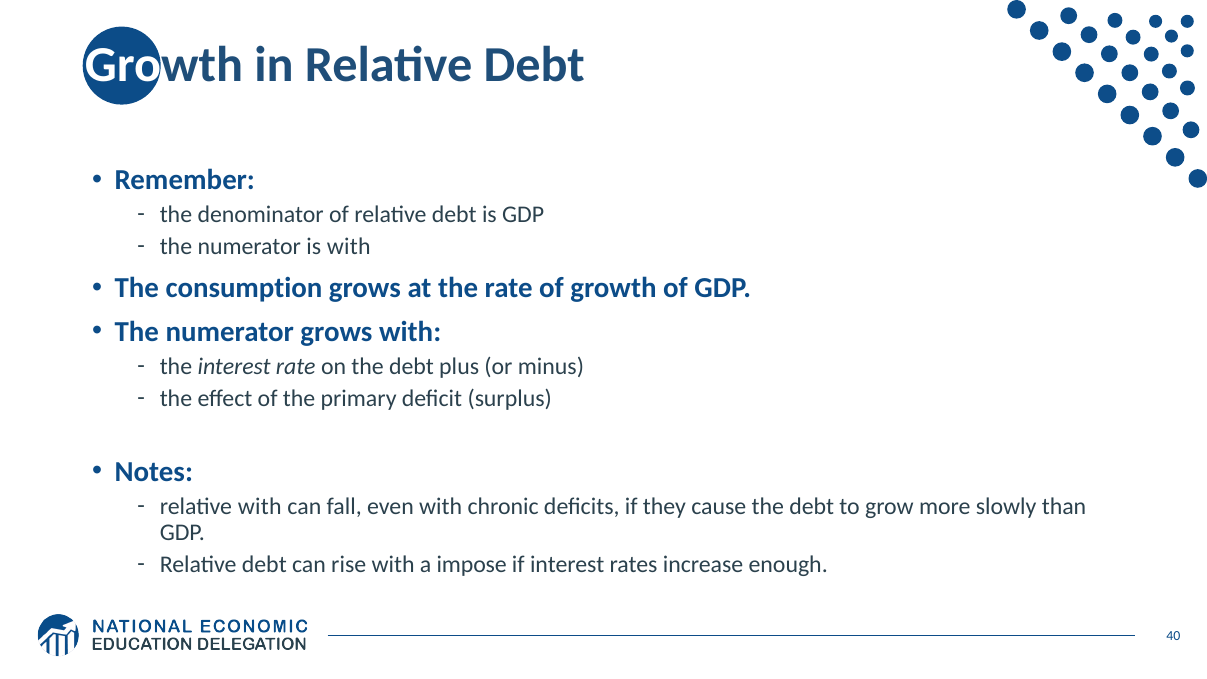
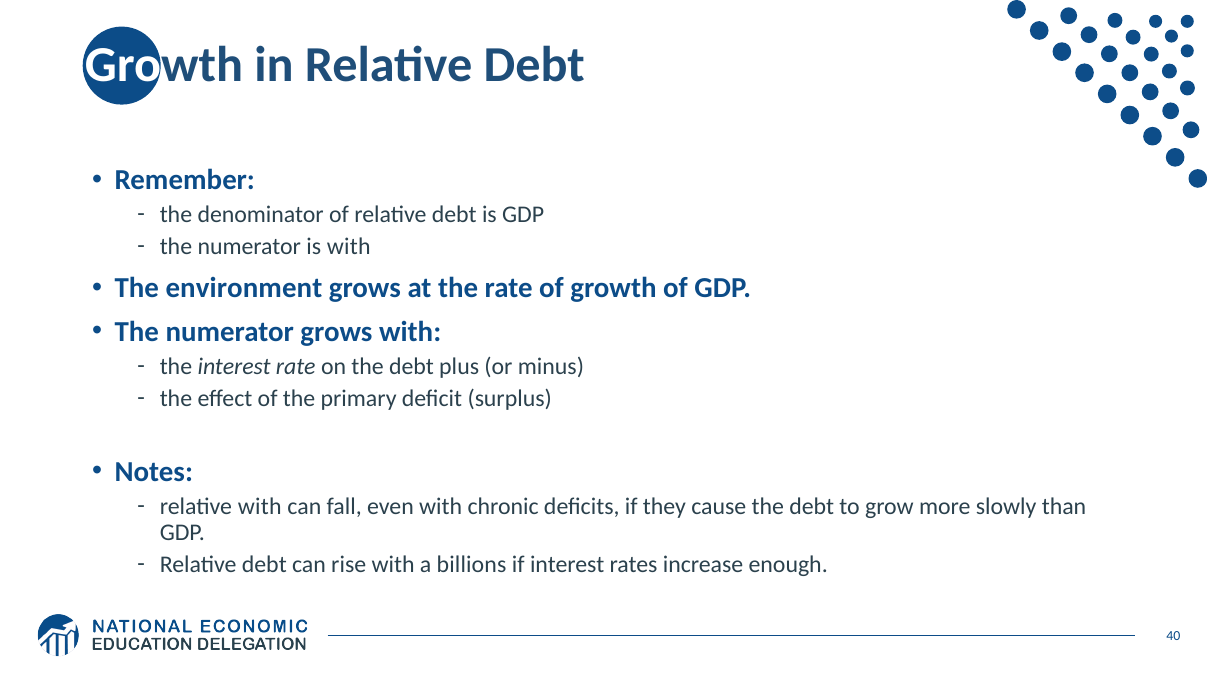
consumption: consumption -> environment (244, 288)
impose: impose -> billions (472, 564)
